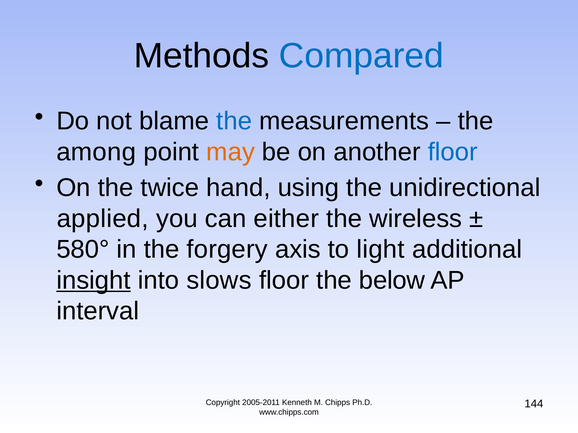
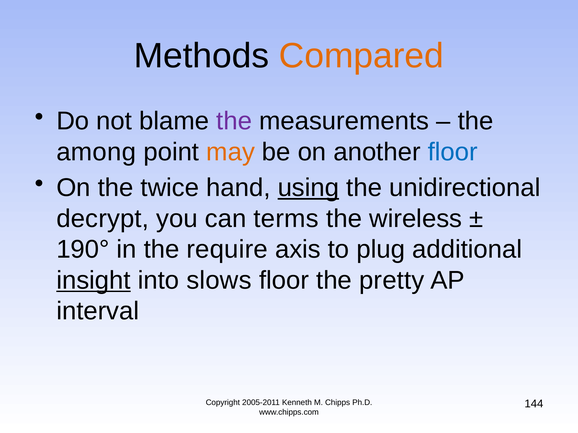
Compared colour: blue -> orange (361, 56)
the colour: blue -> purple (234, 121)
using underline: none -> present (308, 188)
applied: applied -> decrypt (103, 219)
either: either -> terms (286, 219)
580°: 580° -> 190° (83, 250)
forgery: forgery -> require (227, 250)
light: light -> plug (381, 250)
below: below -> pretty (392, 281)
